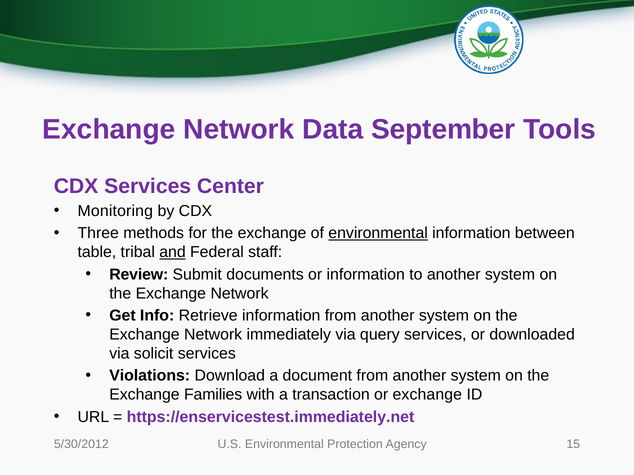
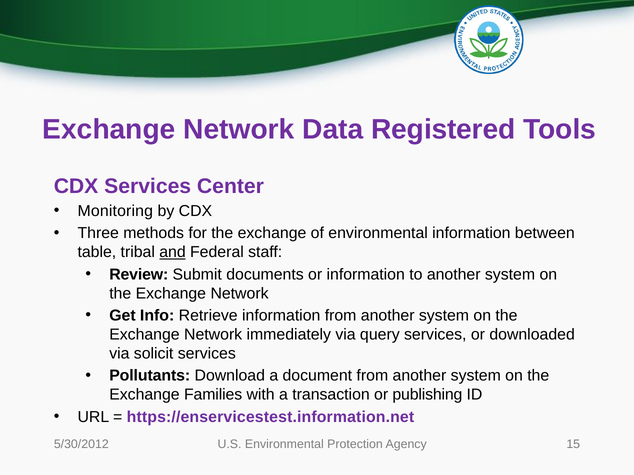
September: September -> Registered (443, 130)
environmental underline: present -> none (378, 234)
Violations: Violations -> Pollutants (150, 376)
or exchange: exchange -> publishing (427, 395)
https://enservicestest.immediately.net: https://enservicestest.immediately.net -> https://enservicestest.information.net (270, 417)
